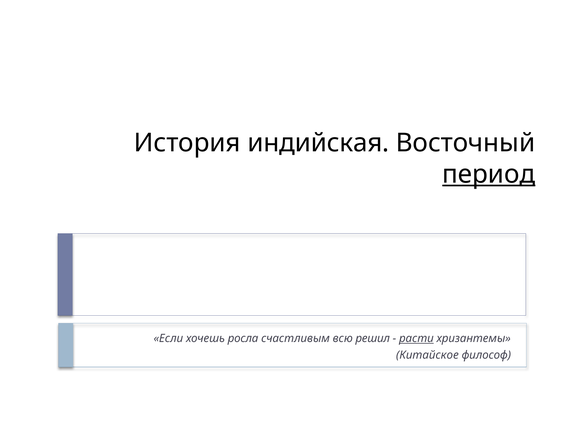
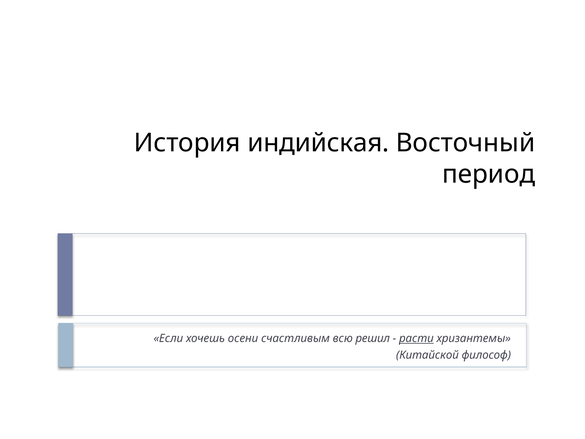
период underline: present -> none (489, 174)
росла: росла -> осени (243, 338)
Китайское: Китайское -> Китайской (427, 355)
